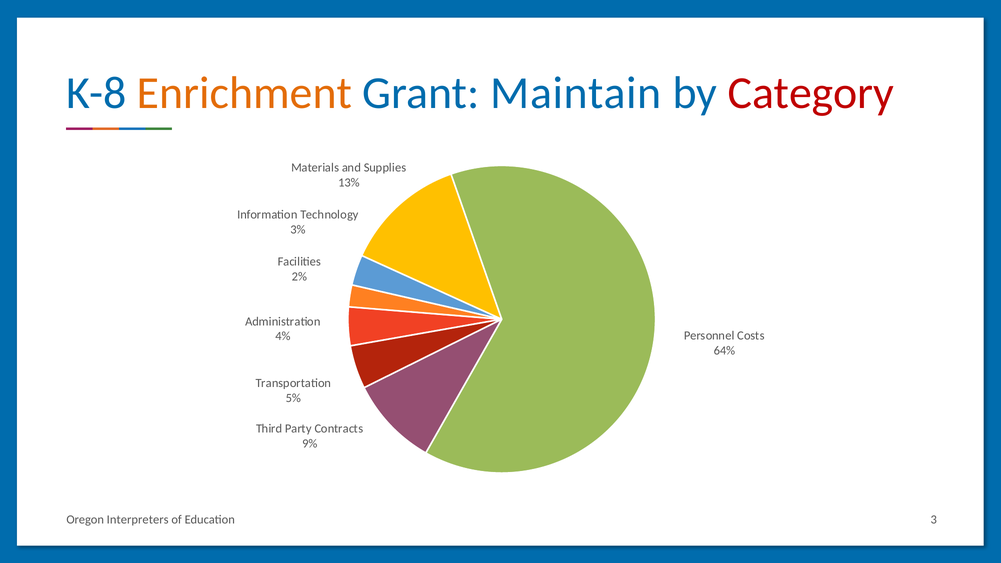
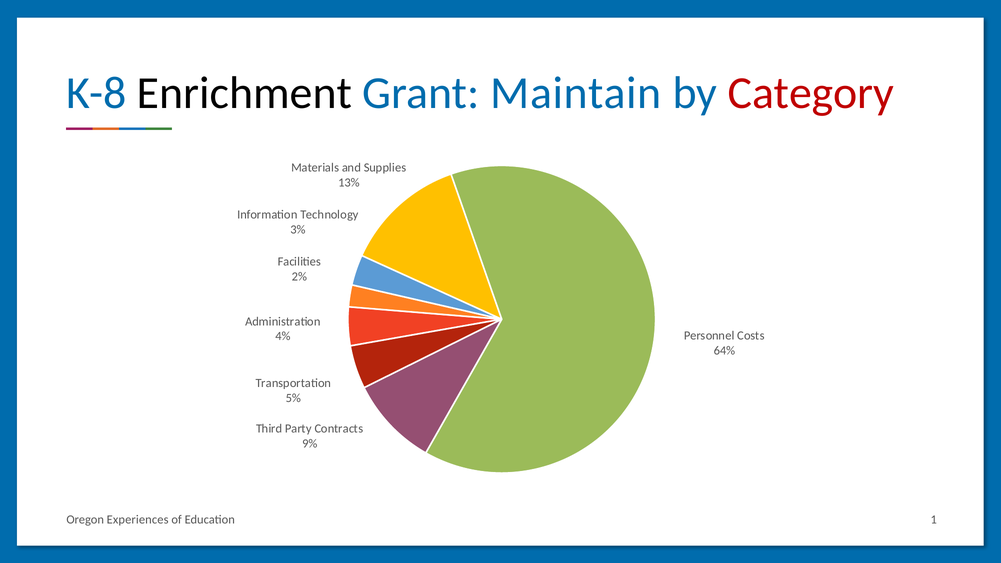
Enrichment colour: orange -> black (244, 93)
Interpreters: Interpreters -> Experiences (138, 520)
3: 3 -> 1 (934, 520)
